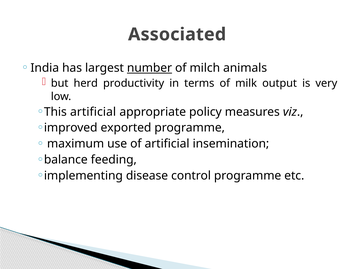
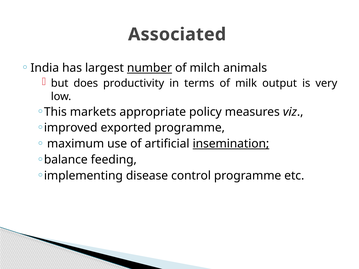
herd: herd -> does (86, 83)
This artificial: artificial -> markets (93, 112)
insemination underline: none -> present (231, 144)
